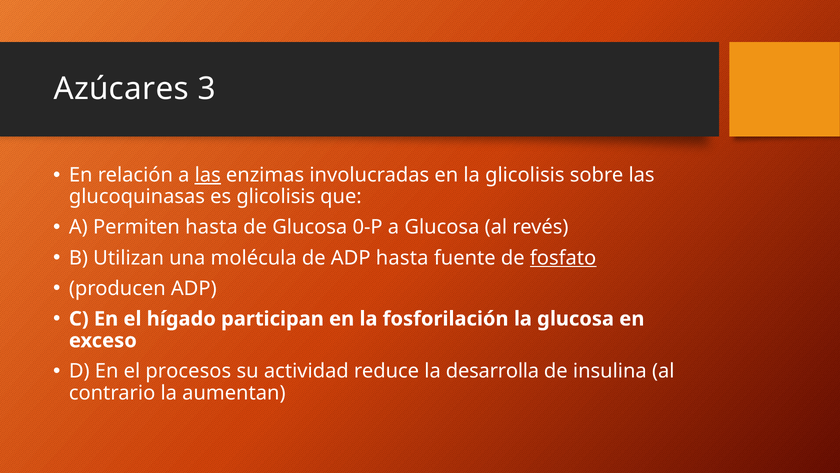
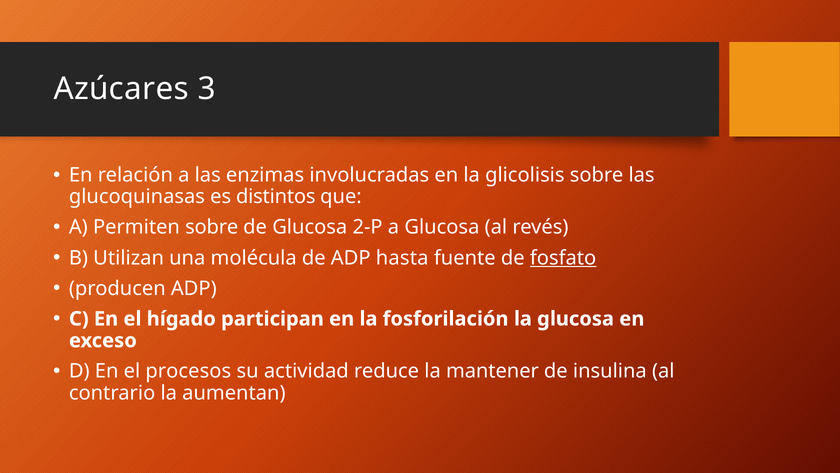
las underline: present -> none (208, 175)
es glicolisis: glicolisis -> distintos (276, 197)
Permiten hasta: hasta -> sobre (212, 227)
0-P: 0-P -> 2-P (368, 227)
desarrolla: desarrolla -> mantener (492, 371)
